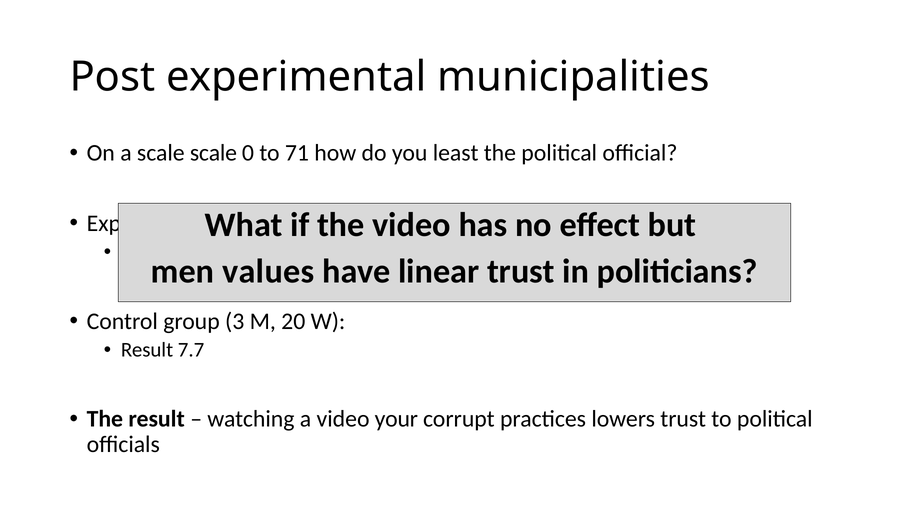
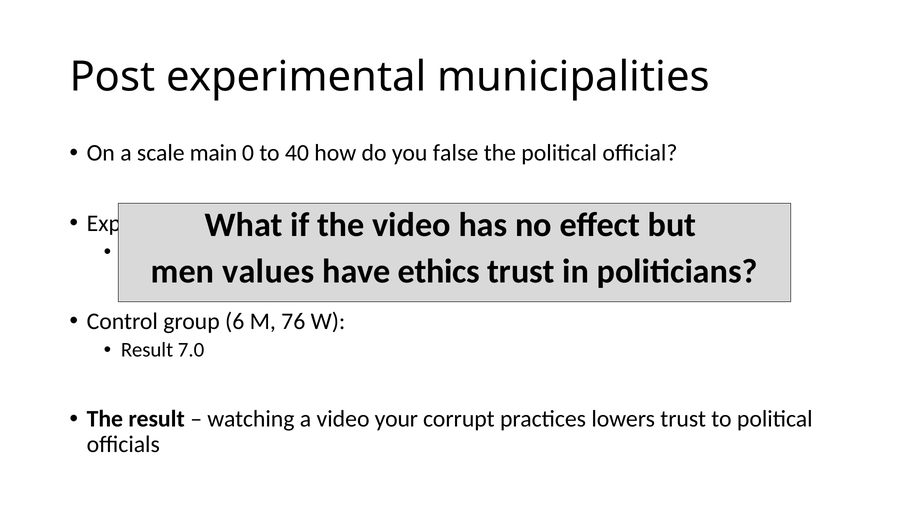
scale scale: scale -> main (213, 153)
71: 71 -> 40 (297, 153)
least: least -> false (456, 153)
linear: linear -> ethics (439, 271)
3: 3 -> 6 (235, 321)
20: 20 -> 76 (293, 321)
7.7: 7.7 -> 7.0 (191, 350)
